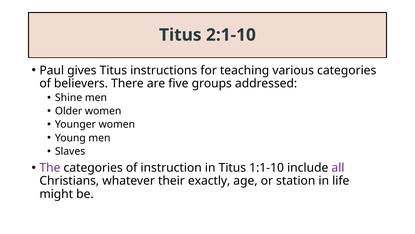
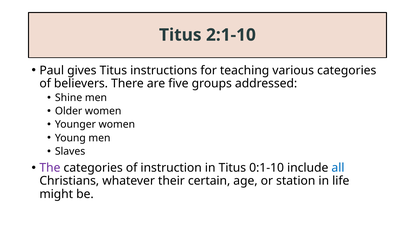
1:1-10: 1:1-10 -> 0:1-10 (267, 167)
all colour: purple -> blue (338, 167)
exactly: exactly -> certain (209, 180)
